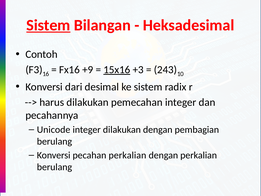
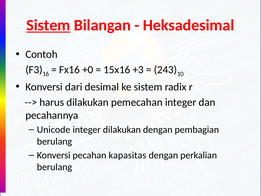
+9: +9 -> +0 (88, 70)
15x16 underline: present -> none (117, 70)
pecahan perkalian: perkalian -> kapasitas (127, 155)
